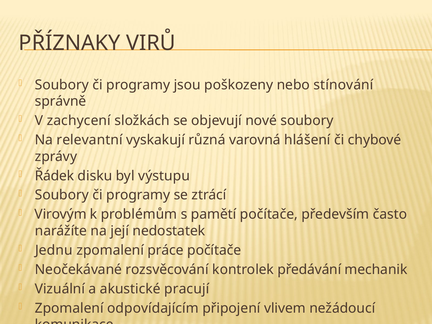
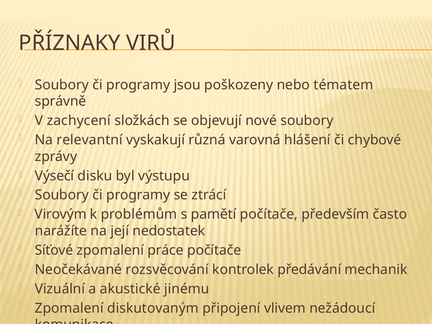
stínování: stínování -> tématem (344, 85)
Řádek: Řádek -> Výsečí (55, 176)
Jednu: Jednu -> Síťové (54, 250)
pracují: pracují -> jinému (187, 289)
odpovídajícím: odpovídajícím -> diskutovaným (153, 308)
